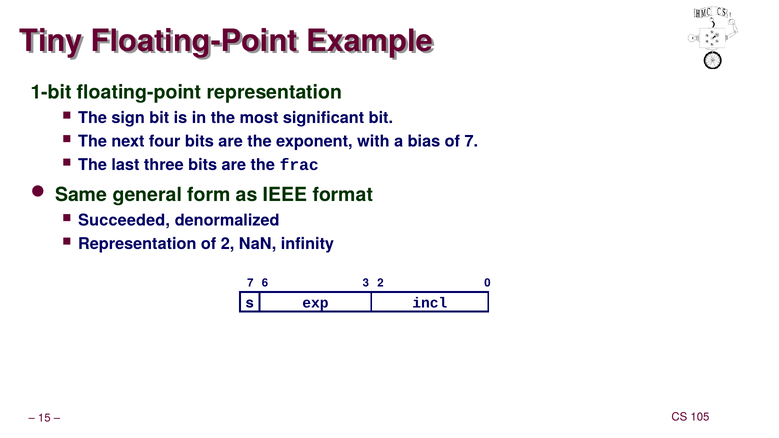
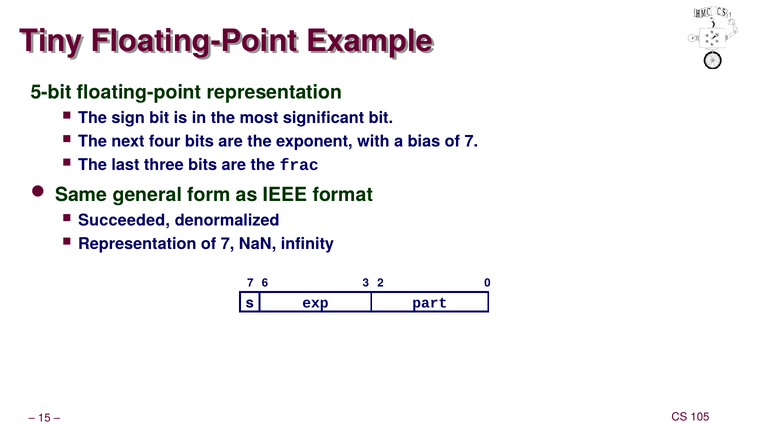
1-bit: 1-bit -> 5-bit (51, 92)
Representation of 2: 2 -> 7 (228, 244)
incl: incl -> part (430, 303)
